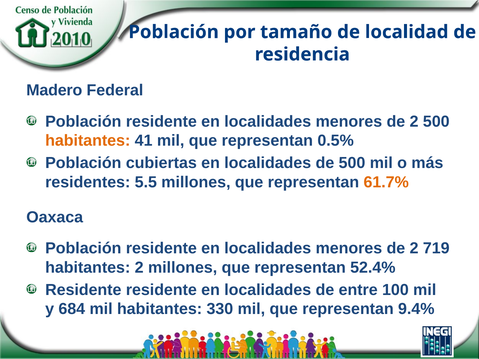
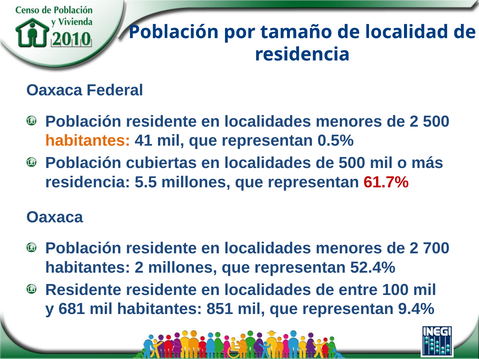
Madero: Madero -> Oaxaca (54, 90)
residentes: residentes -> residencia (88, 182)
61.7% colour: orange -> red (386, 182)
719: 719 -> 700 (436, 249)
684: 684 -> 681 (72, 309)
330: 330 -> 851 (220, 309)
